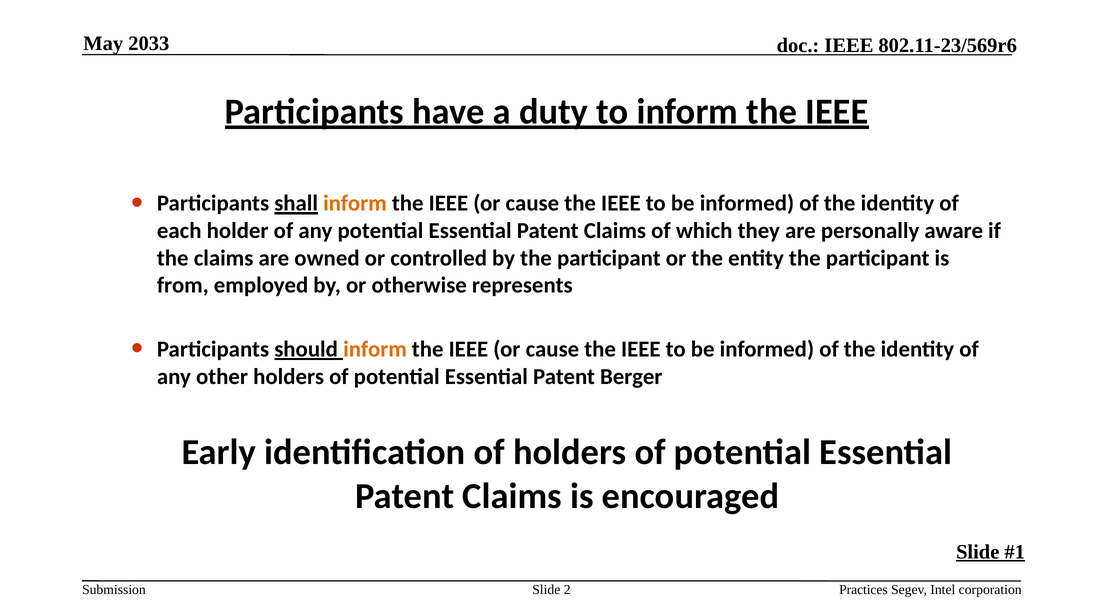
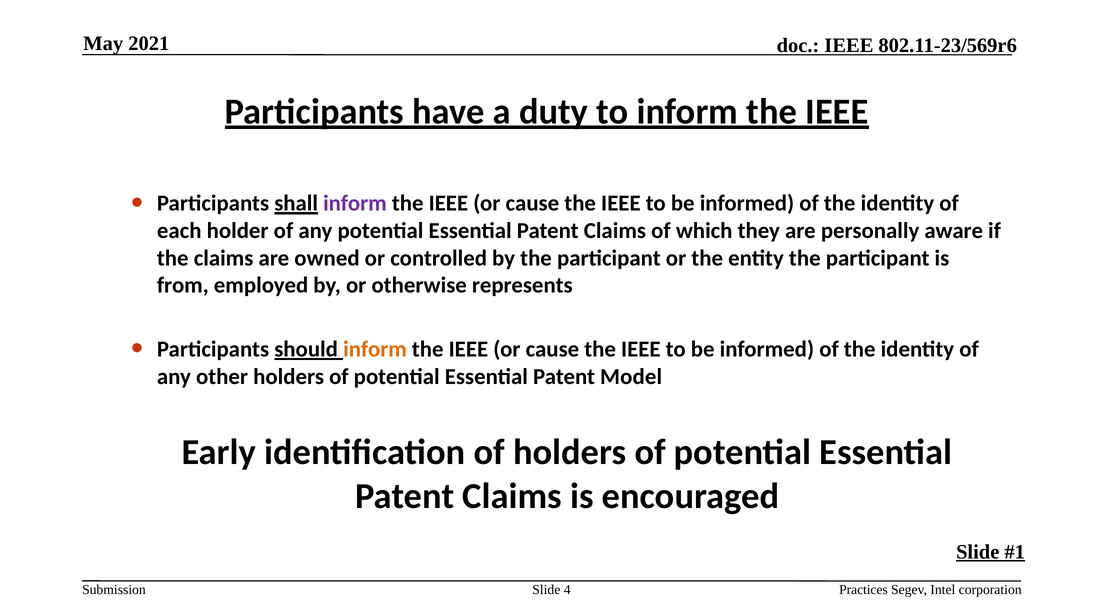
2033: 2033 -> 2021 (149, 43)
inform colour: orange -> purple (355, 204)
Berger: Berger -> Model (631, 377)
2: 2 -> 4 (567, 590)
